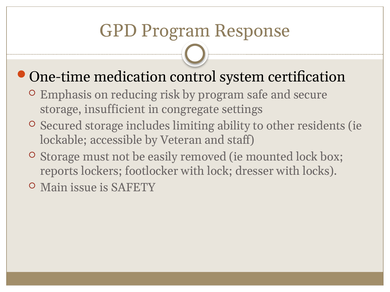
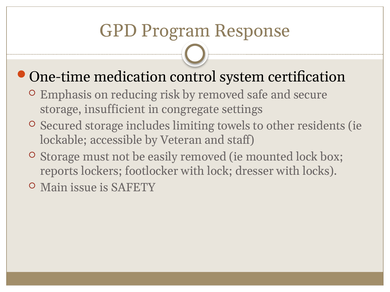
by program: program -> removed (221, 95)
ability: ability -> towels (234, 126)
